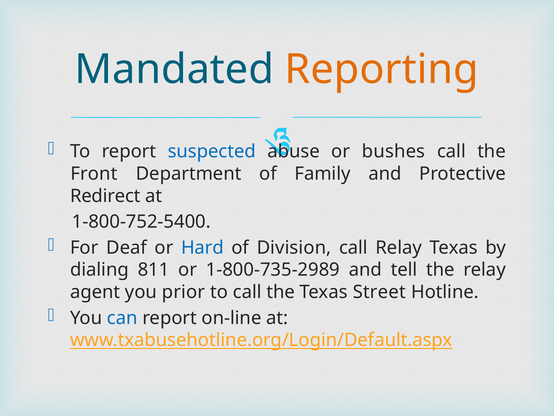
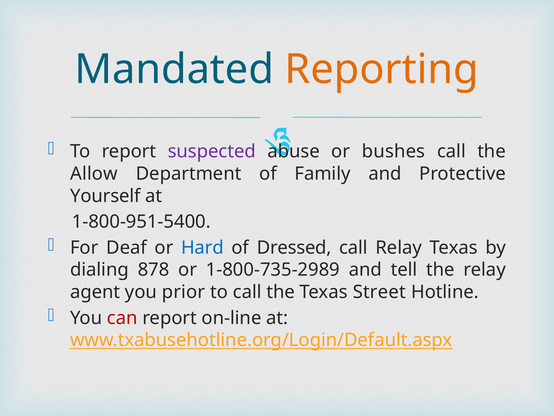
suspected colour: blue -> purple (212, 151)
Front: Front -> Allow (94, 174)
Redirect: Redirect -> Yourself (105, 196)
1-800-752-5400: 1-800-752-5400 -> 1-800-951-5400 (141, 222)
Division: Division -> Dressed (294, 247)
811: 811 -> 878 (154, 270)
can colour: blue -> red (122, 318)
